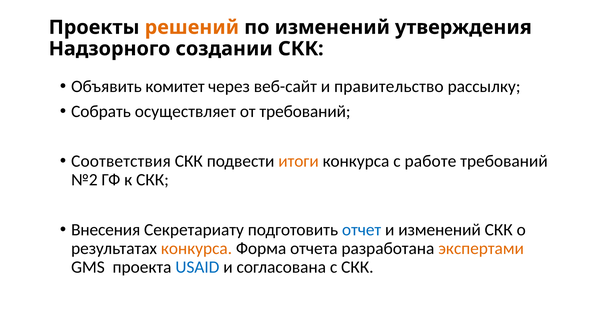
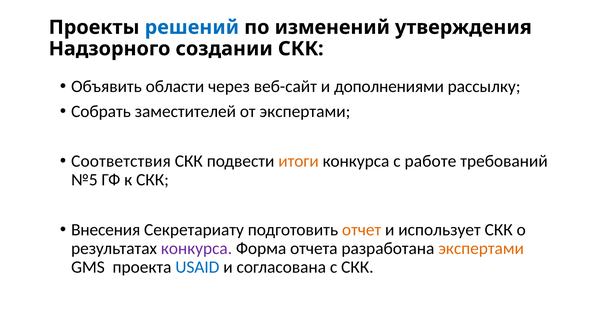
решений colour: orange -> blue (192, 27)
комитет: комитет -> области (175, 87)
правительство: правительство -> дополнениями (389, 87)
осуществляет: осуществляет -> заместителей (185, 112)
от требований: требований -> экспертами (305, 112)
№2: №2 -> №5 (84, 180)
отчет colour: blue -> orange (362, 230)
и изменений: изменений -> использует (440, 230)
конкурса colour: orange -> purple (196, 249)
